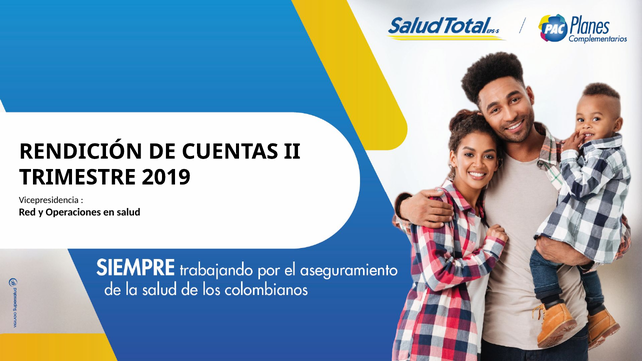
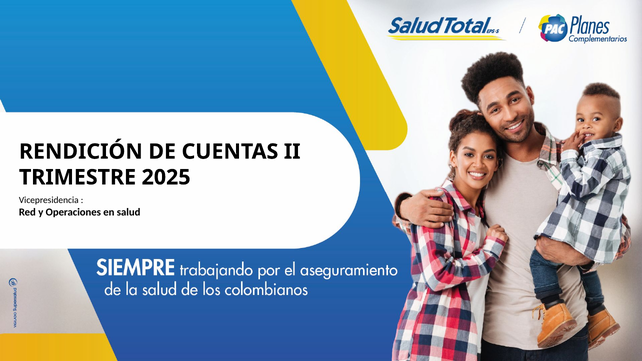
2019: 2019 -> 2025 (166, 177)
